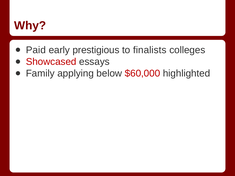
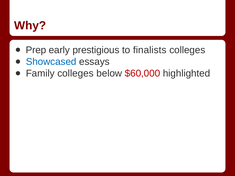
Paid: Paid -> Prep (36, 50)
Showcased colour: red -> blue (51, 62)
Family applying: applying -> colleges (76, 74)
